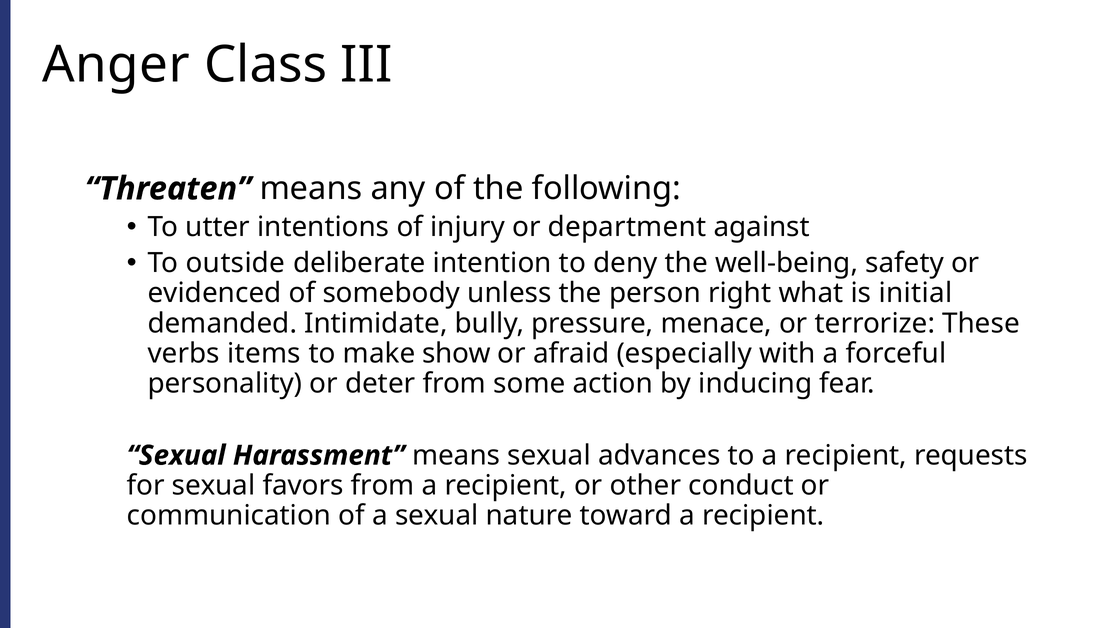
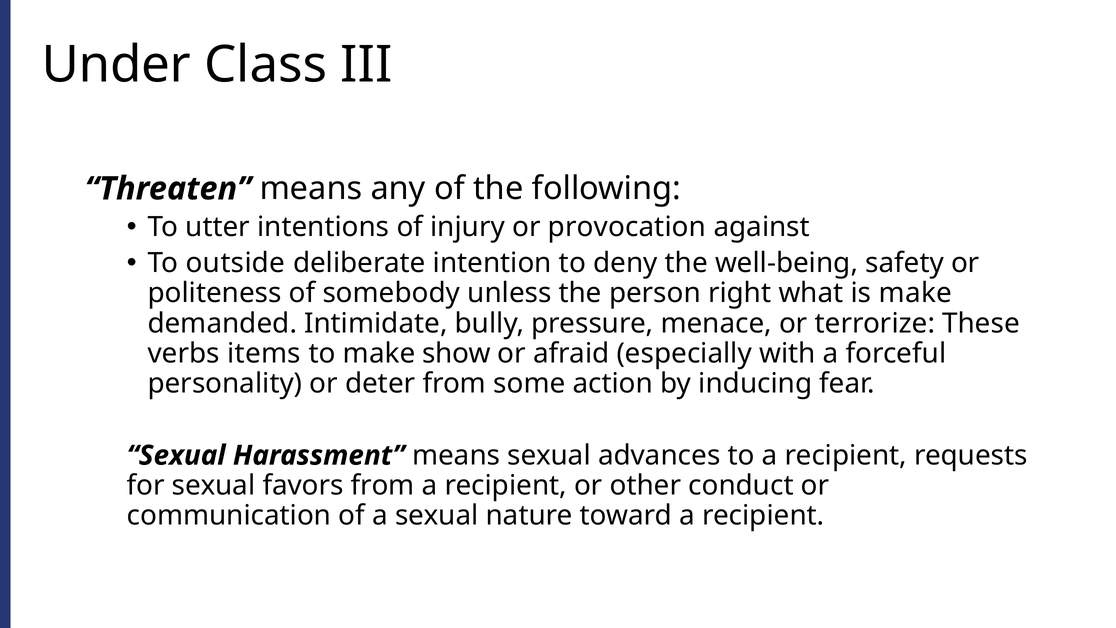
Anger: Anger -> Under (116, 65)
department: department -> provocation (627, 227)
evidenced: evidenced -> politeness (215, 293)
is initial: initial -> make (916, 293)
